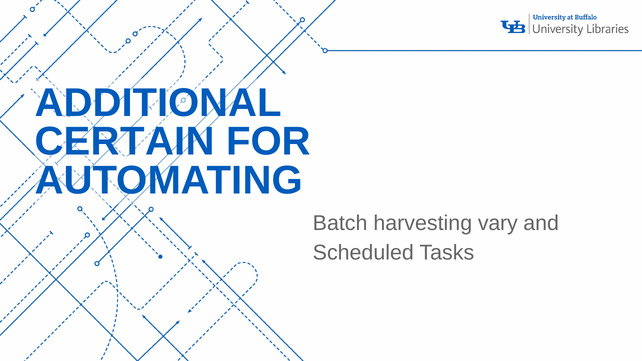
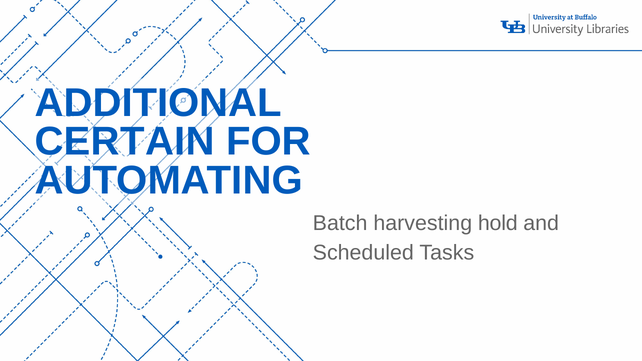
vary: vary -> hold (498, 223)
